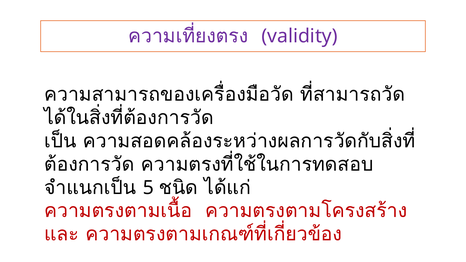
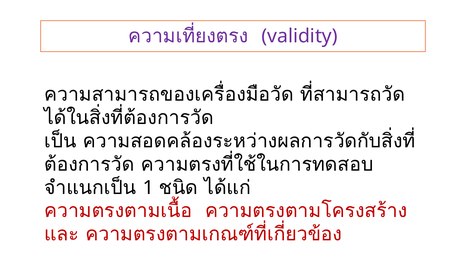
5: 5 -> 1 (148, 188)
